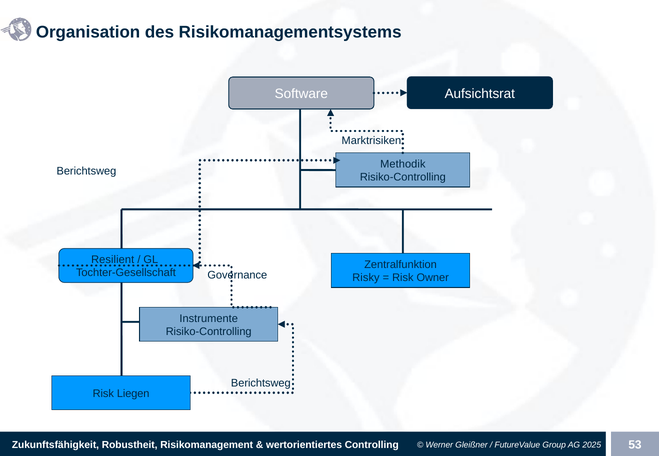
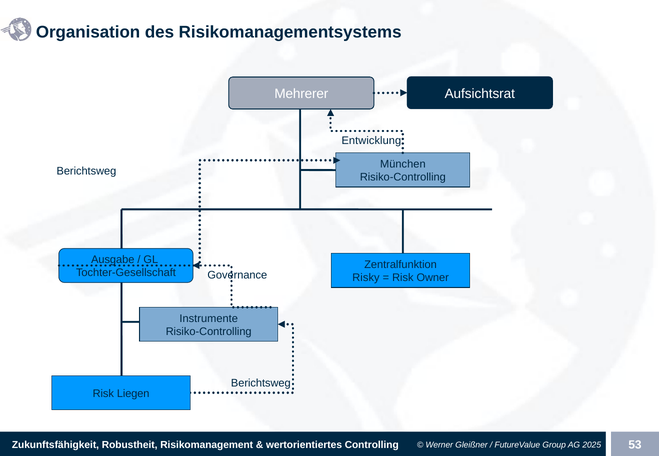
Software: Software -> Mehrerer (301, 94)
Marktrisiken: Marktrisiken -> Entwicklung (371, 141)
Methodik: Methodik -> München (403, 164)
Resilient: Resilient -> Ausgabe (113, 260)
